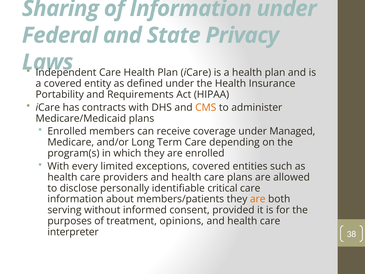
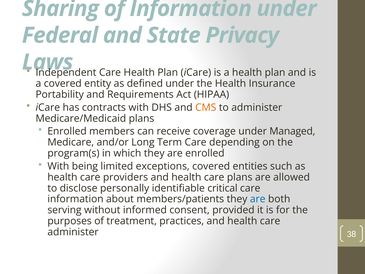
every: every -> being (85, 166)
are colour: orange -> blue (258, 199)
opinions: opinions -> practices (182, 221)
interpreter: interpreter -> administer (73, 232)
